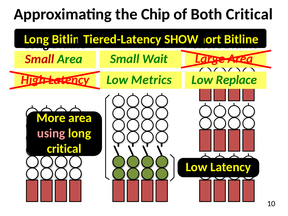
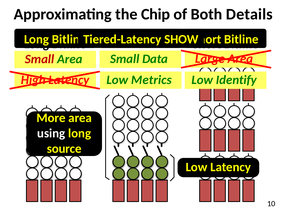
Both Critical: Critical -> Details (249, 14)
Wait: Wait -> Data (155, 59)
Replace: Replace -> Identify (236, 80)
using colour: pink -> white (51, 133)
critical: critical -> source (64, 149)
